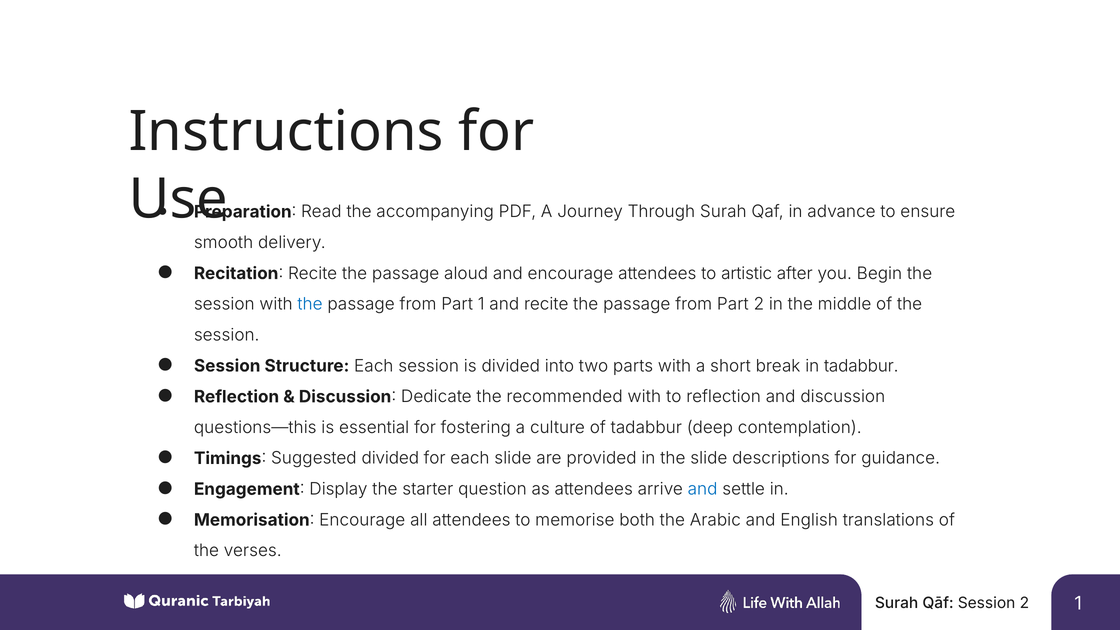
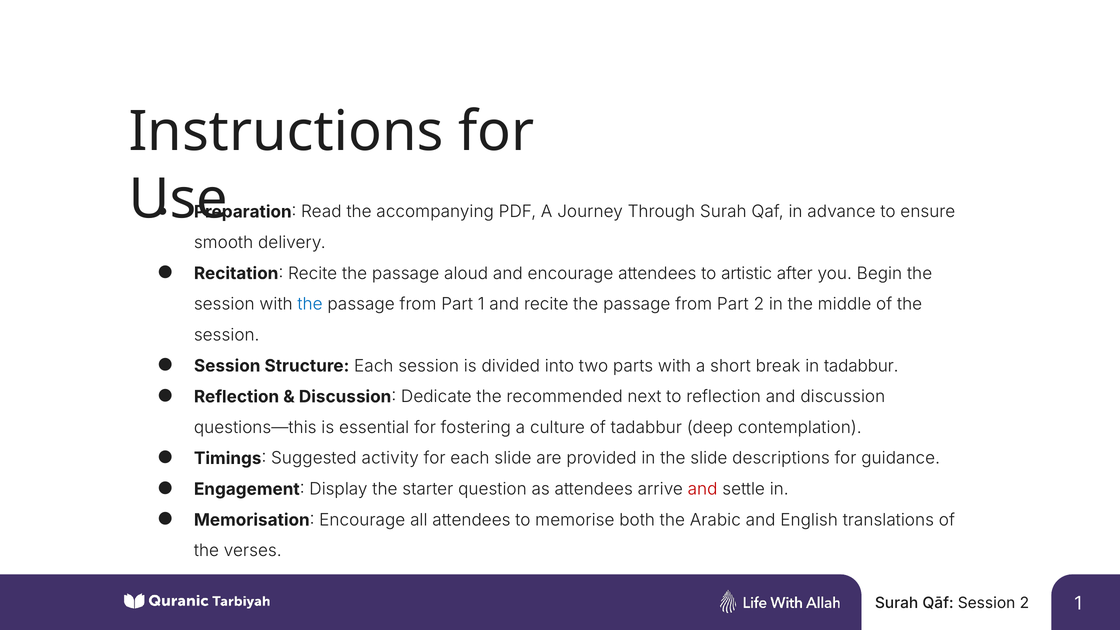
recommended with: with -> next (644, 397)
Suggested divided: divided -> activity (390, 458)
and colour: blue -> red (703, 489)
